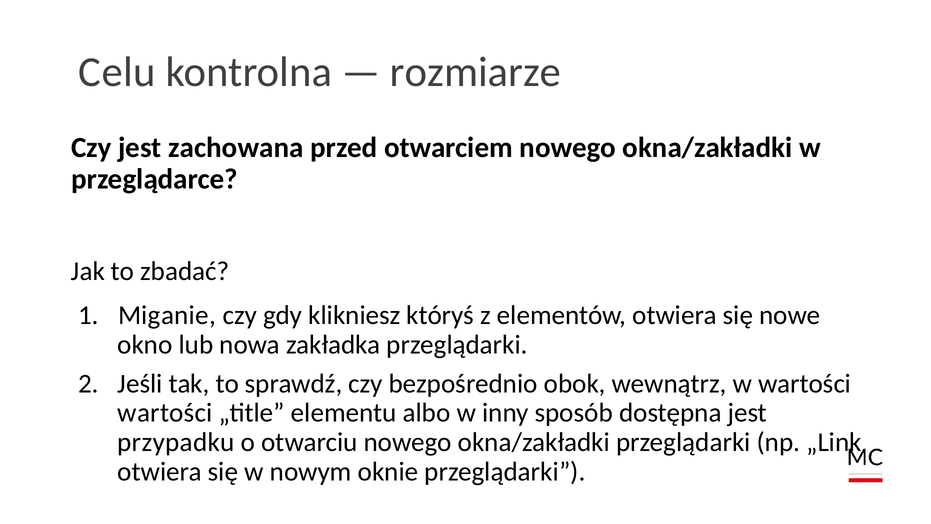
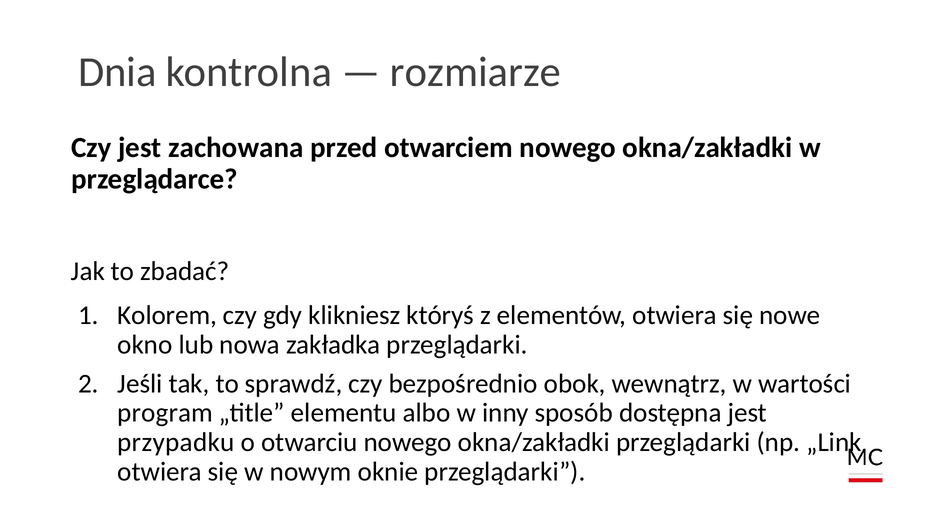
Celu: Celu -> Dnia (117, 72)
Miganie: Miganie -> Kolorem (167, 315)
wartości: wartości -> program (165, 413)
